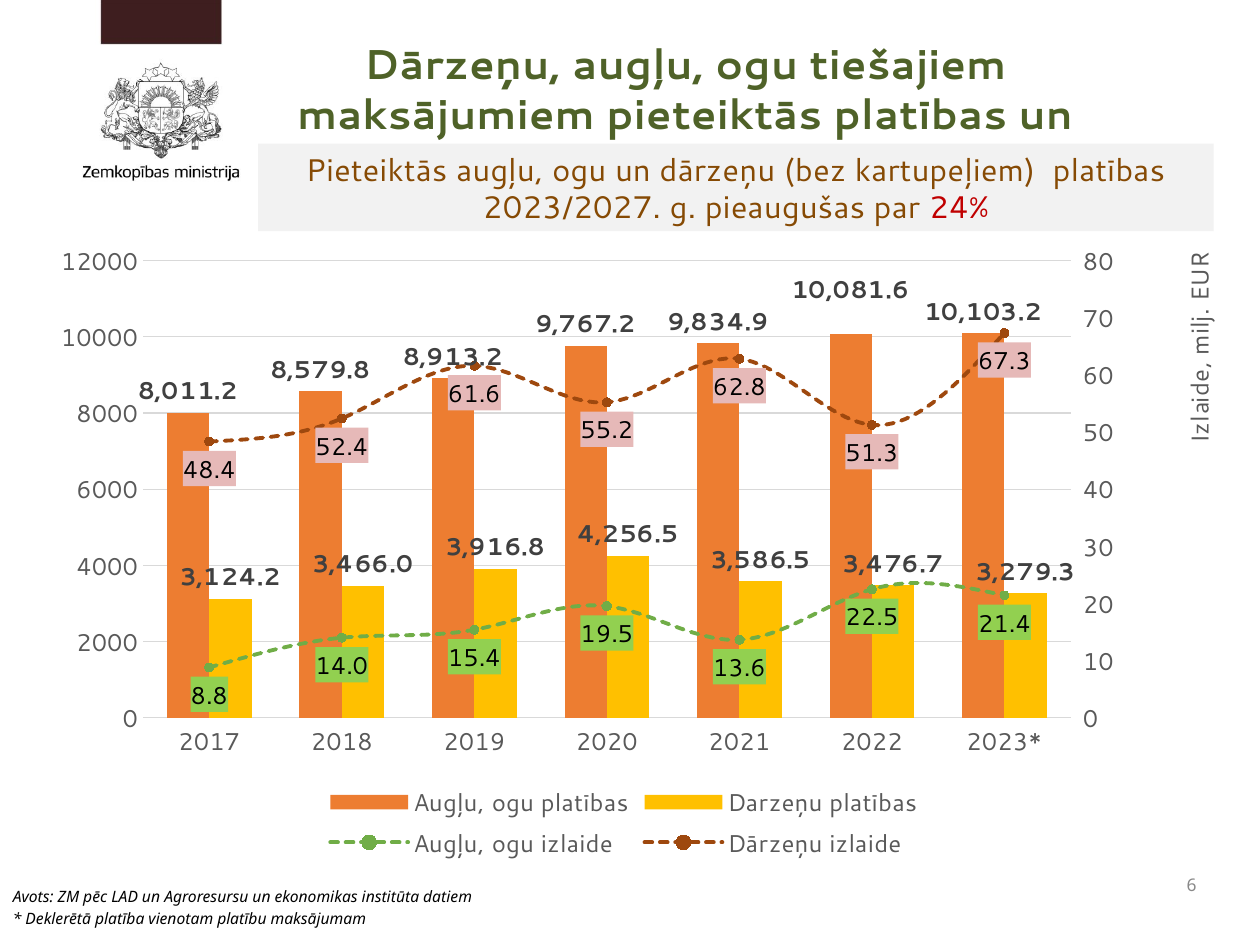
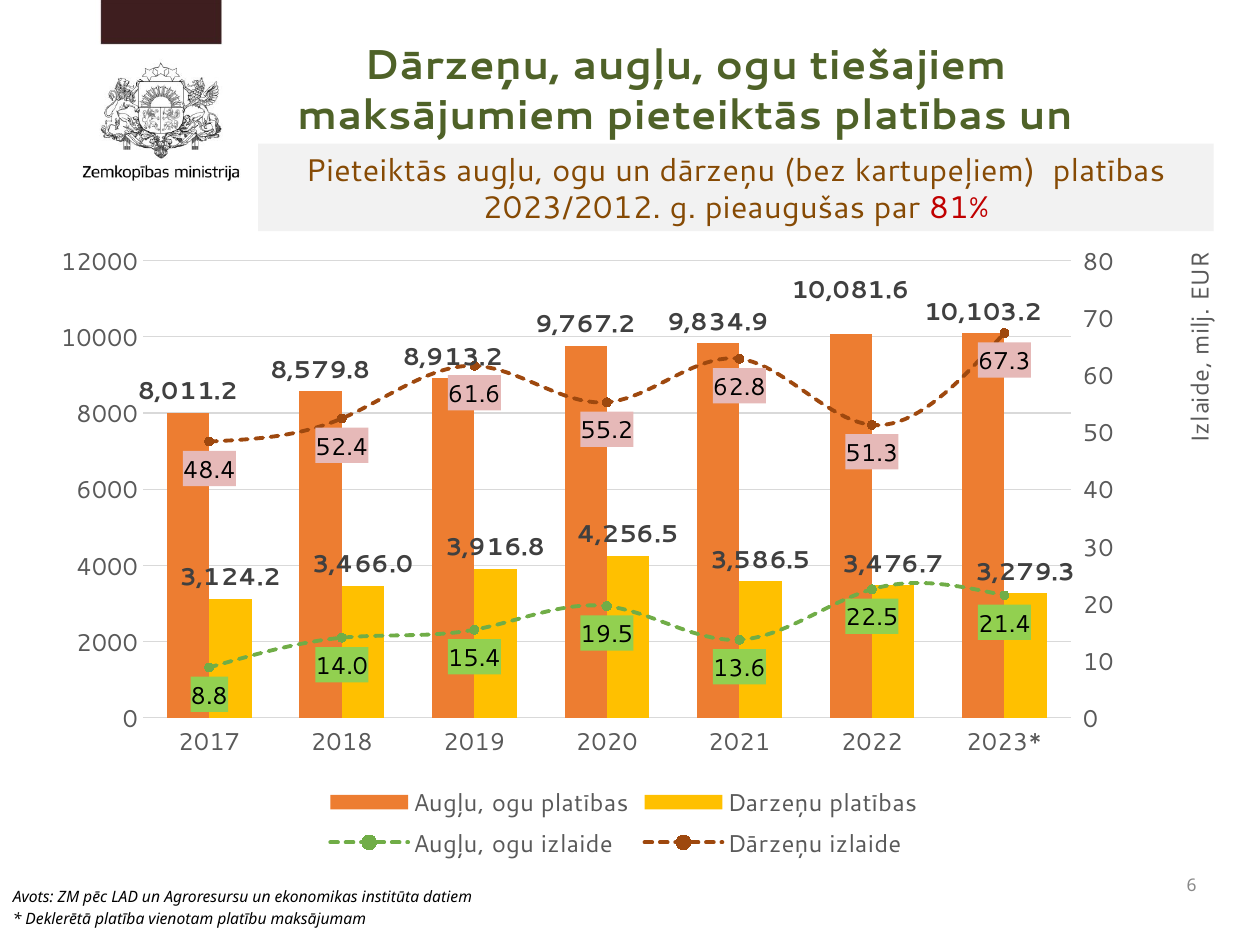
2023/2027: 2023/2027 -> 2023/2012 (572, 208)
24%: 24% -> 81% (959, 208)
